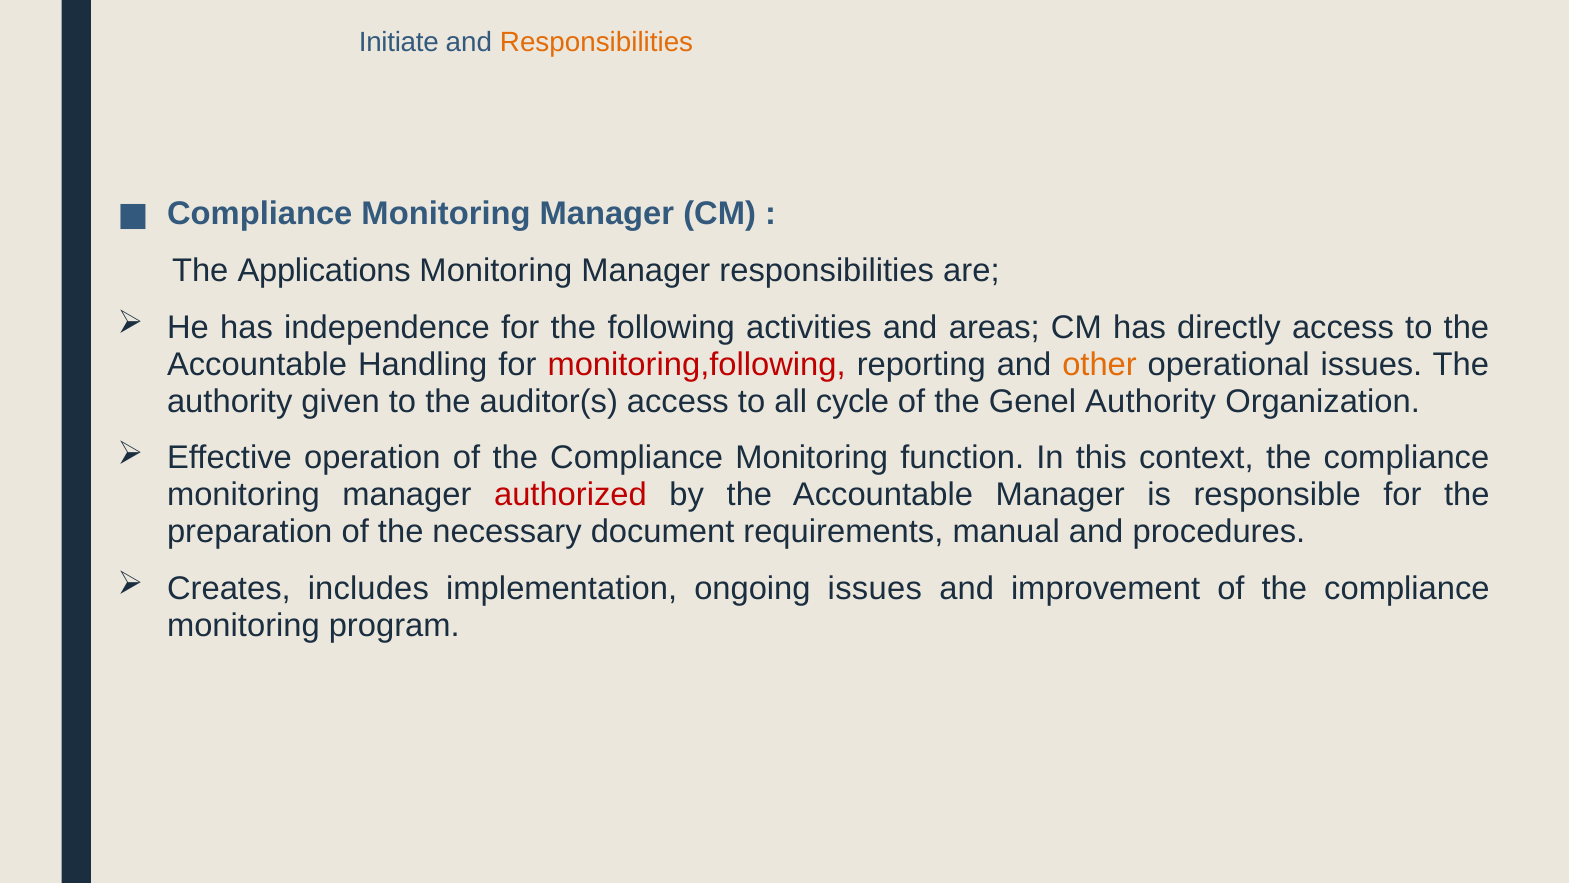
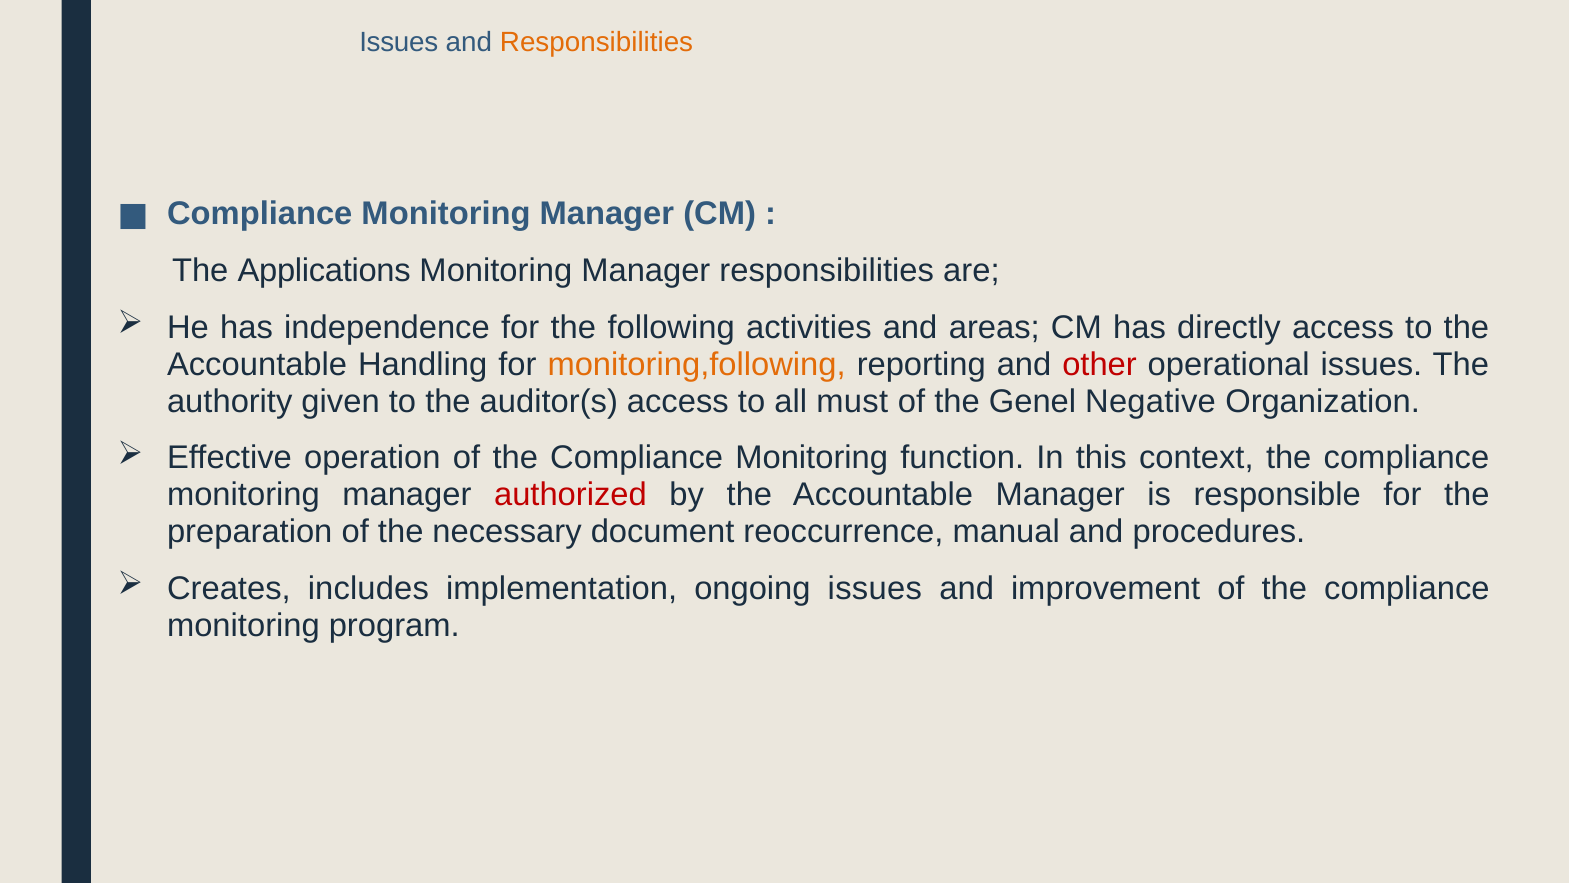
Initiate: Initiate -> Issues (399, 43)
monitoring,following colour: red -> orange (697, 364)
other colour: orange -> red (1100, 364)
cycle: cycle -> must (852, 401)
Genel Authority: Authority -> Negative (1151, 401)
requirements: requirements -> reoccurrence (843, 531)
